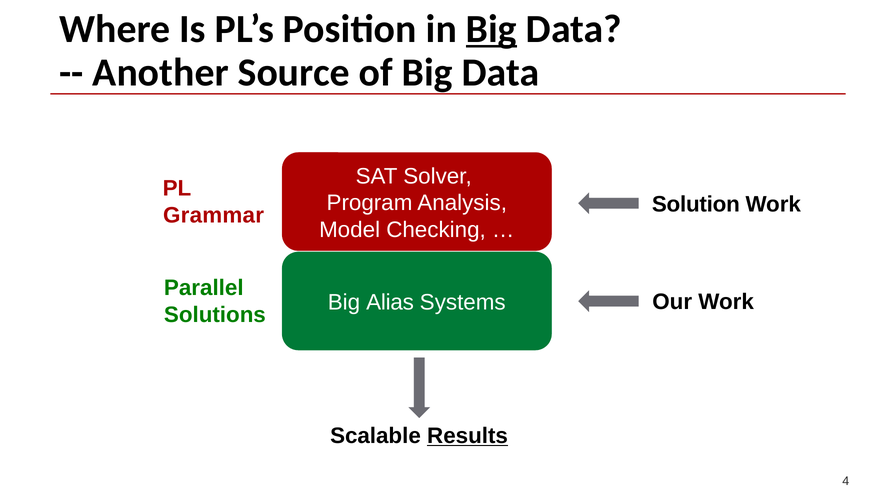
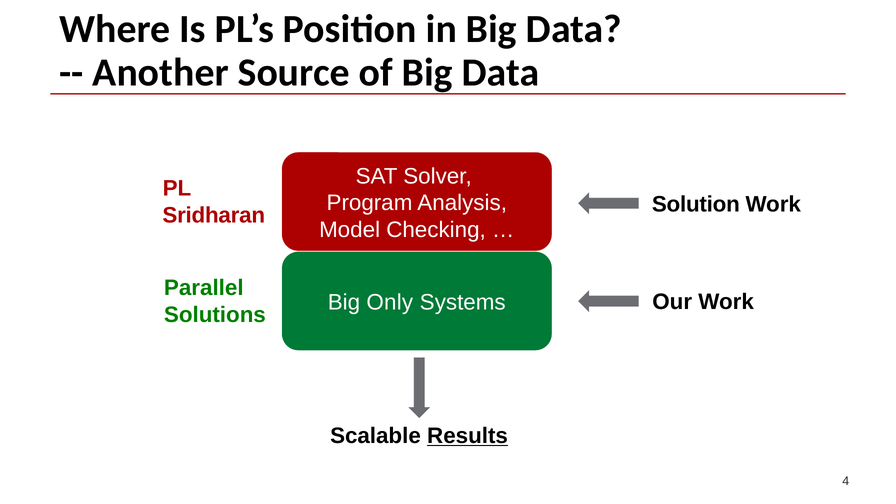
Big underline: present -> none (491, 29)
Grammar: Grammar -> Sridharan (214, 215)
Alias: Alias -> Only (390, 303)
